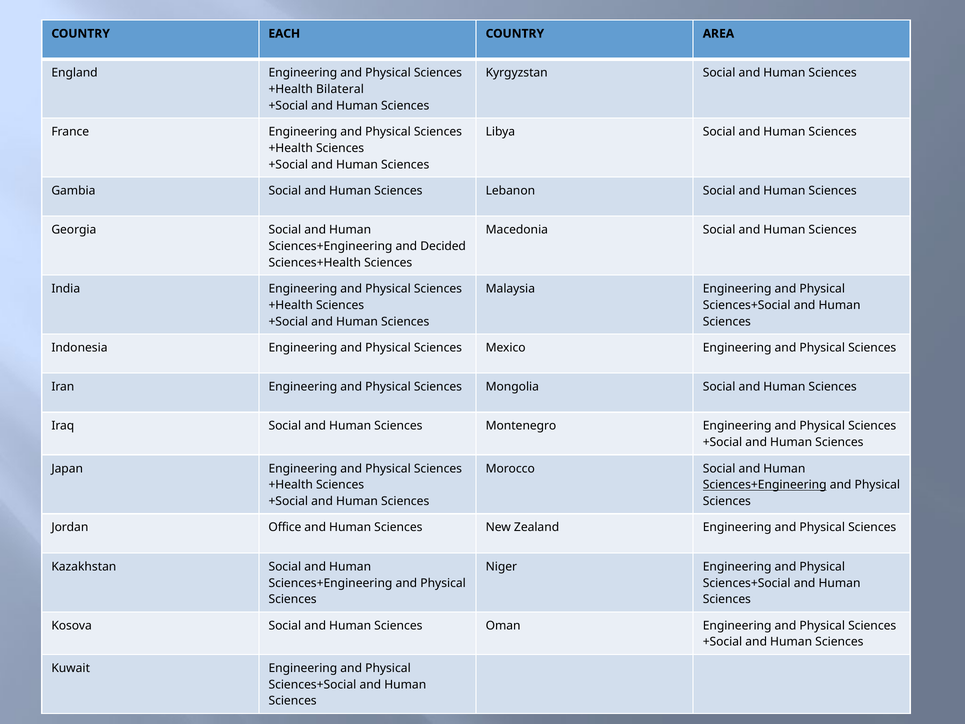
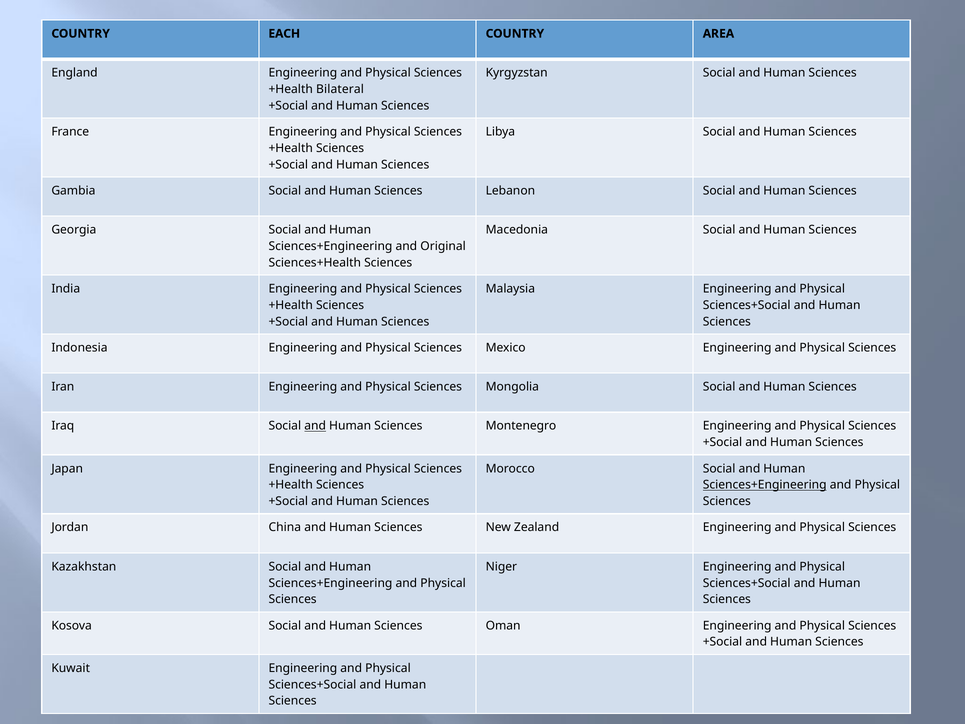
Decided: Decided -> Original (443, 246)
and underline: none -> present (315, 426)
Office: Office -> China (285, 527)
